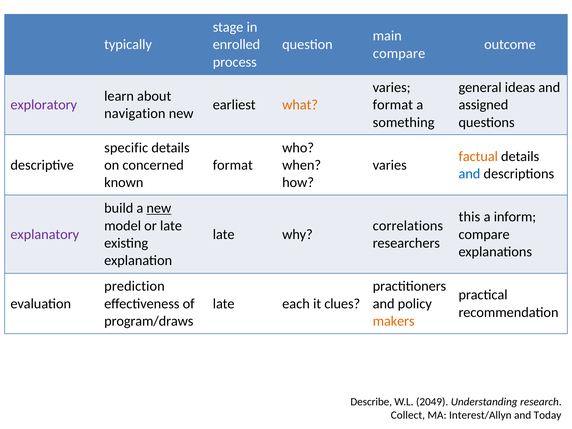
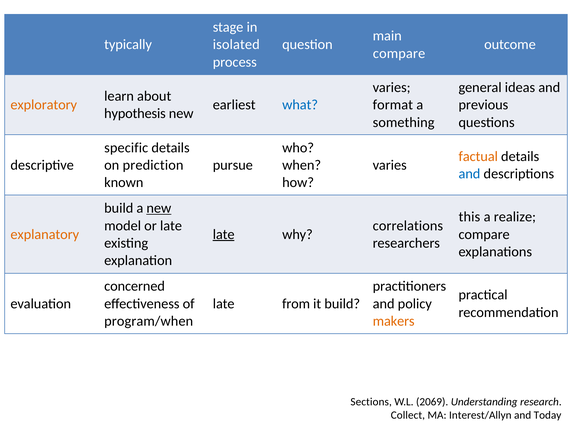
enrolled: enrolled -> isolated (236, 45)
exploratory colour: purple -> orange (44, 105)
what colour: orange -> blue (300, 105)
assigned: assigned -> previous (483, 105)
navigation: navigation -> hypothesis (135, 114)
concerned: concerned -> prediction (153, 165)
format: format -> pursue (233, 165)
inform: inform -> realize (515, 217)
explanatory colour: purple -> orange (45, 234)
late underline: none -> present (224, 234)
prediction: prediction -> concerned (135, 286)
each: each -> from (296, 304)
it clues: clues -> build (342, 304)
program/draws: program/draws -> program/when (149, 321)
Describe: Describe -> Sections (371, 402)
2049: 2049 -> 2069 (432, 402)
